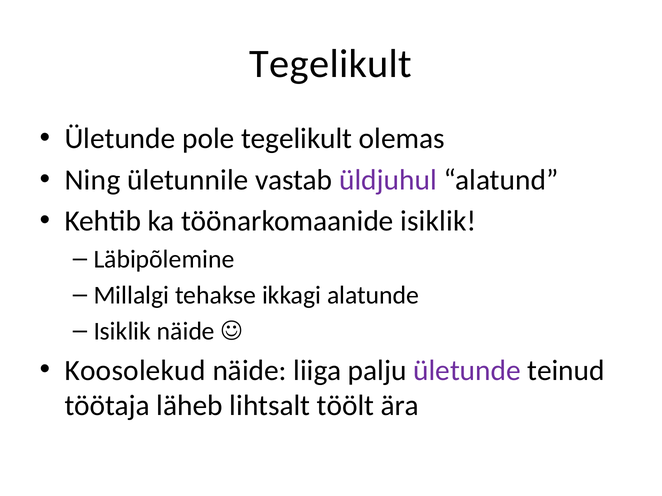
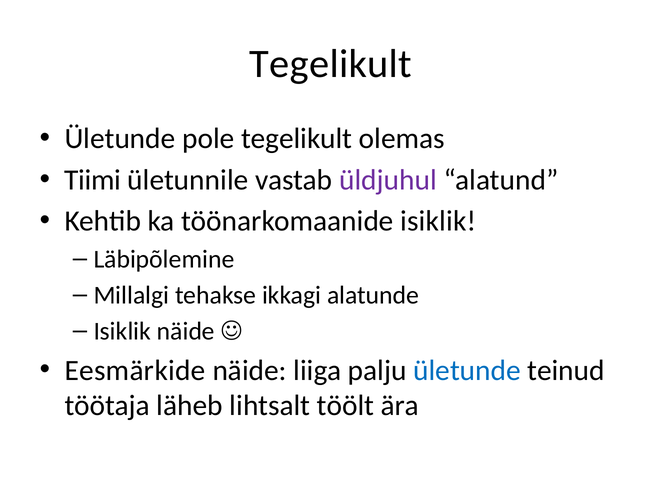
Ning: Ning -> Tiimi (93, 180)
Koosolekud: Koosolekud -> Eesmärkide (135, 371)
ületunde colour: purple -> blue (467, 371)
